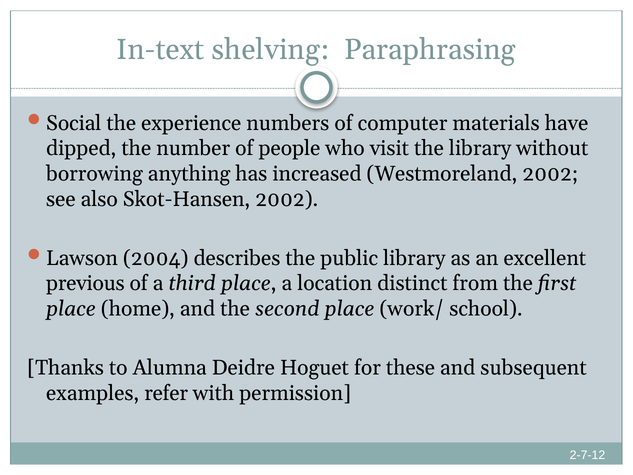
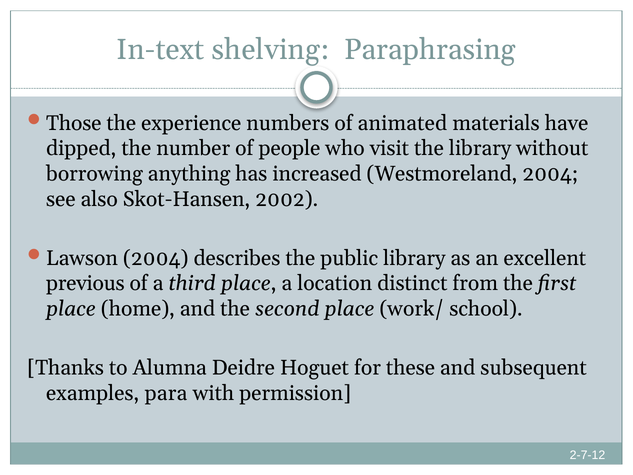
Social: Social -> Those (74, 123)
computer: computer -> animated (402, 123)
Westmoreland 2002: 2002 -> 2004 (550, 174)
refer: refer -> para (166, 393)
